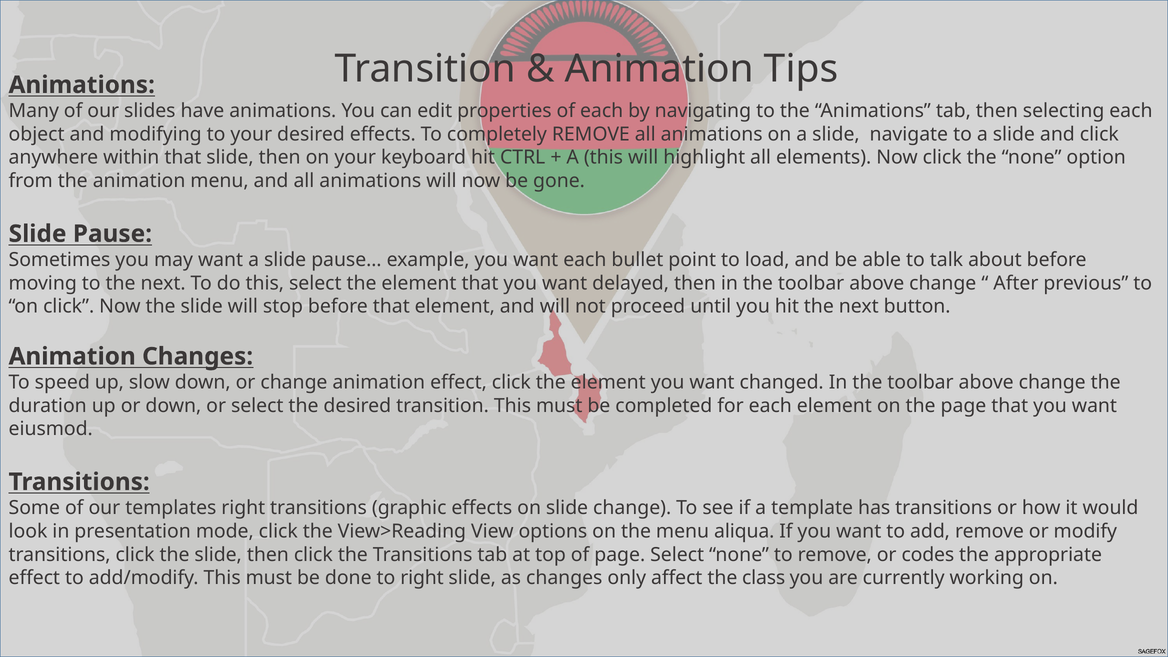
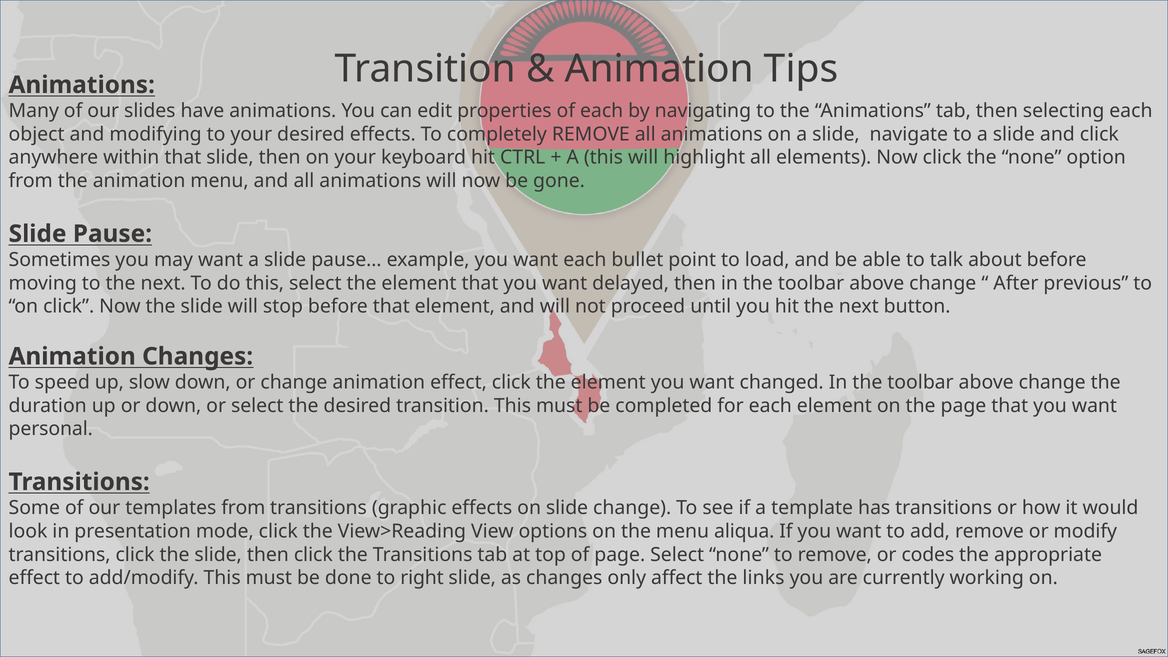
eiusmod: eiusmod -> personal (51, 429)
templates right: right -> from (243, 508)
class: class -> links (764, 578)
